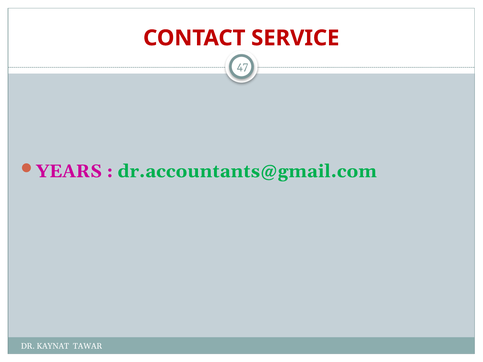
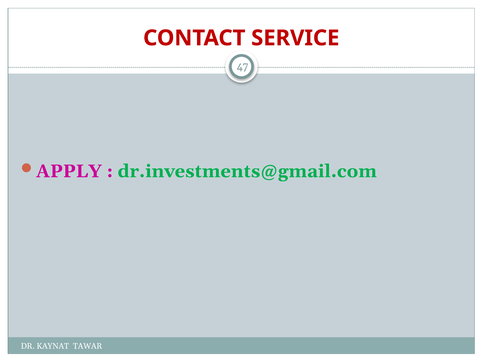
YEARS: YEARS -> APPLY (69, 171)
dr.accountants@gmail.com: dr.accountants@gmail.com -> dr.investments@gmail.com (247, 171)
